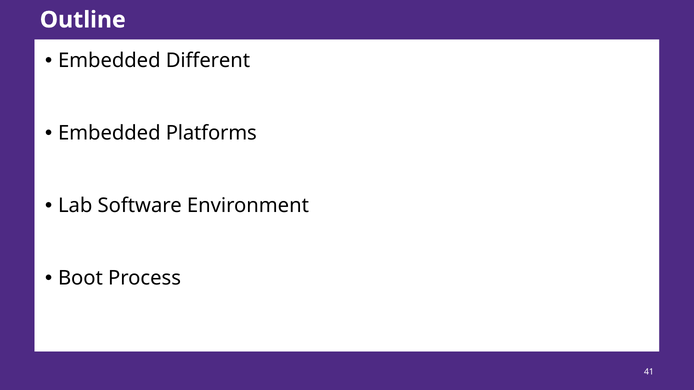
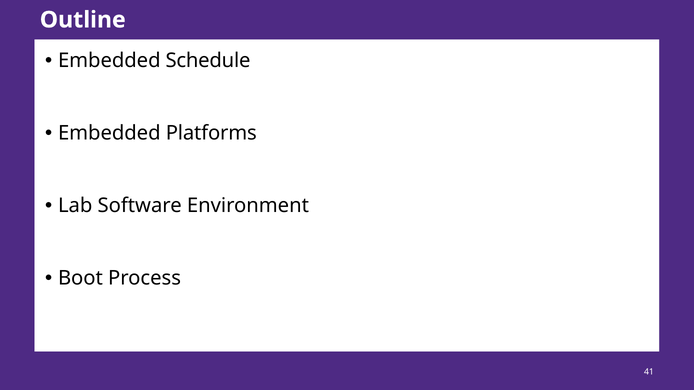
Different: Different -> Schedule (208, 61)
